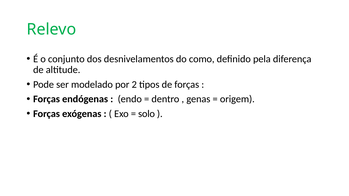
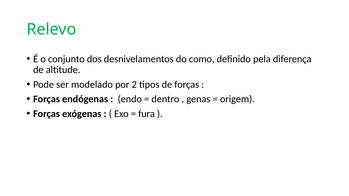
solo: solo -> fura (147, 114)
